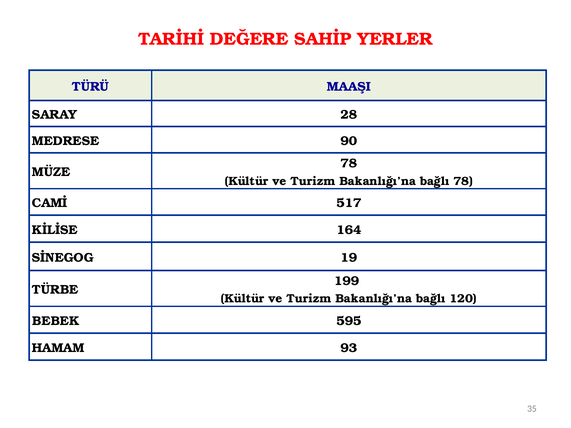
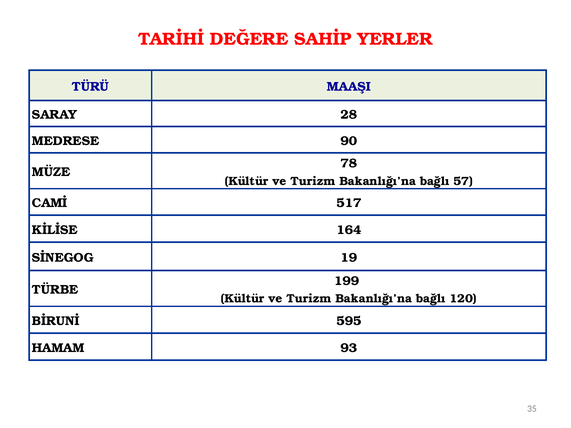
bağlı 78: 78 -> 57 (463, 181)
BEBEK: BEBEK -> BİRUNİ (56, 321)
